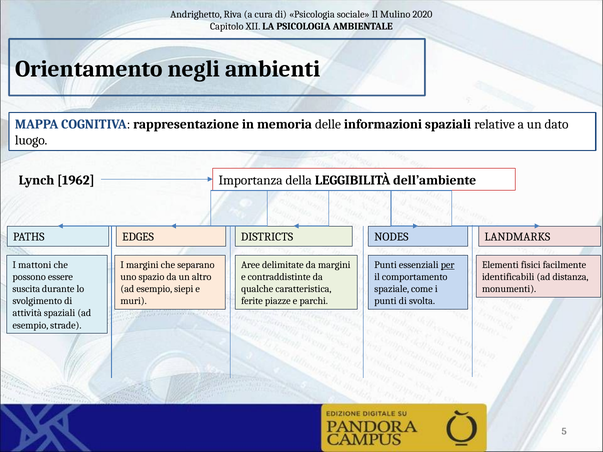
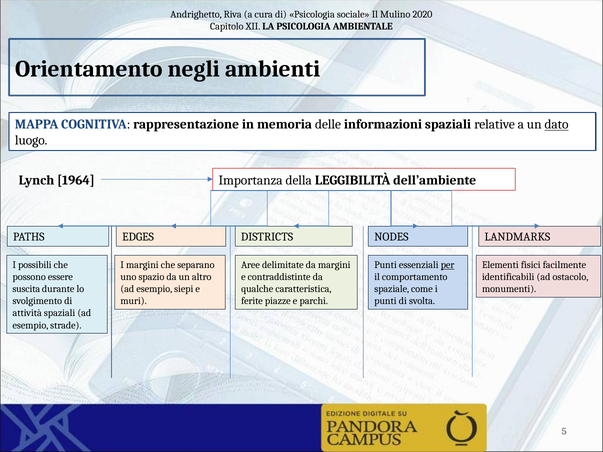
dato underline: none -> present (556, 125)
1962: 1962 -> 1964 (76, 180)
mattoni: mattoni -> possibili (35, 265)
distanza: distanza -> ostacolo (570, 277)
